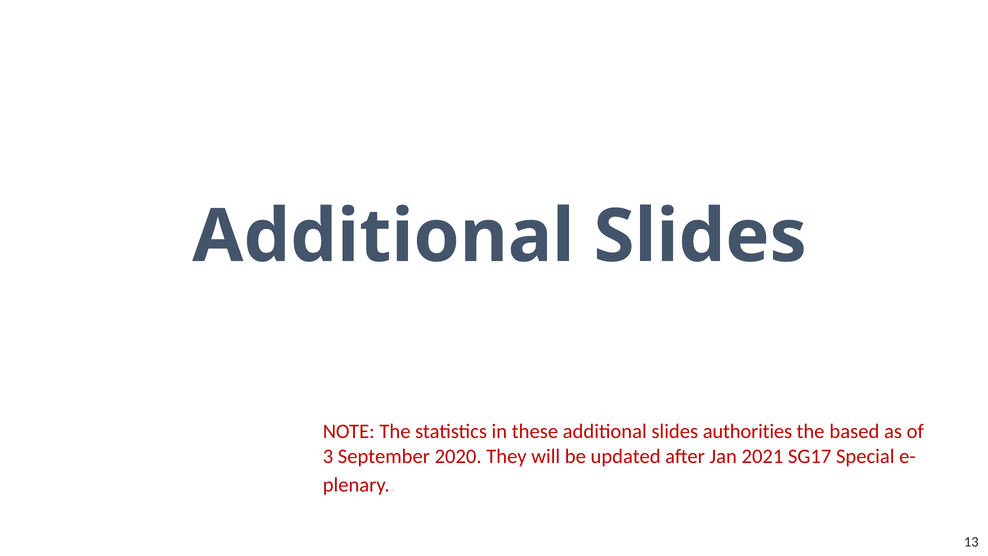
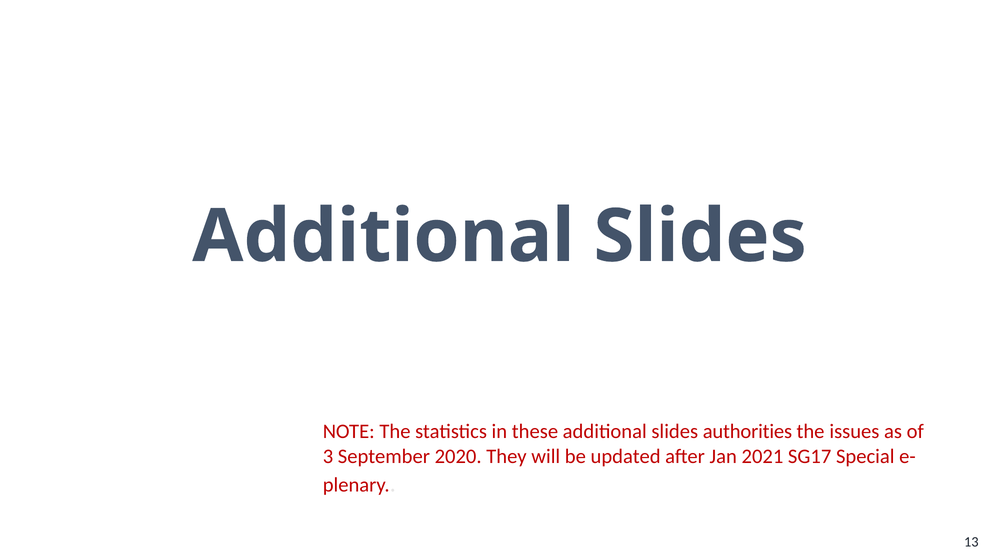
based: based -> issues (854, 431)
